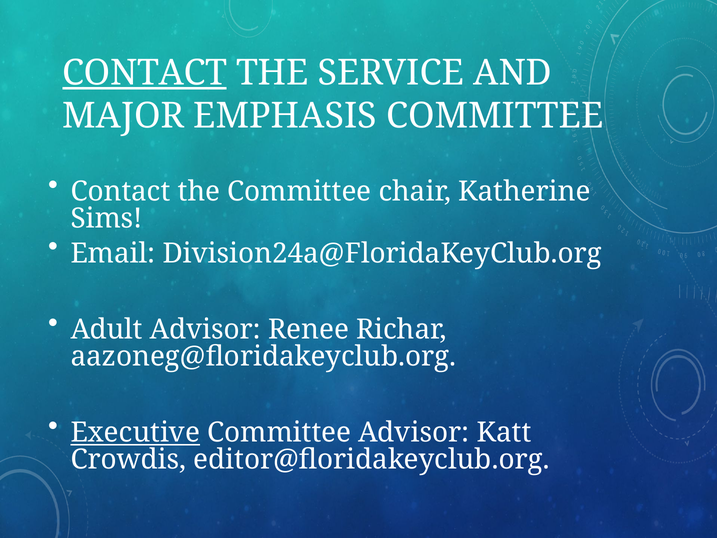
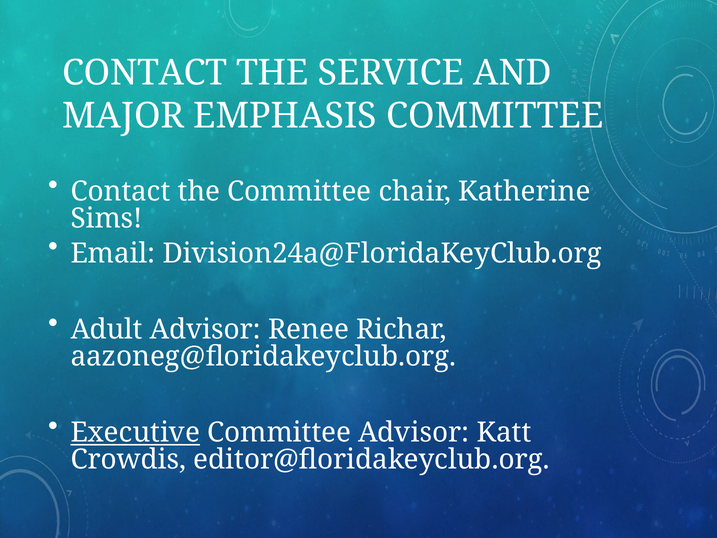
CONTACT underline: present -> none (145, 73)
